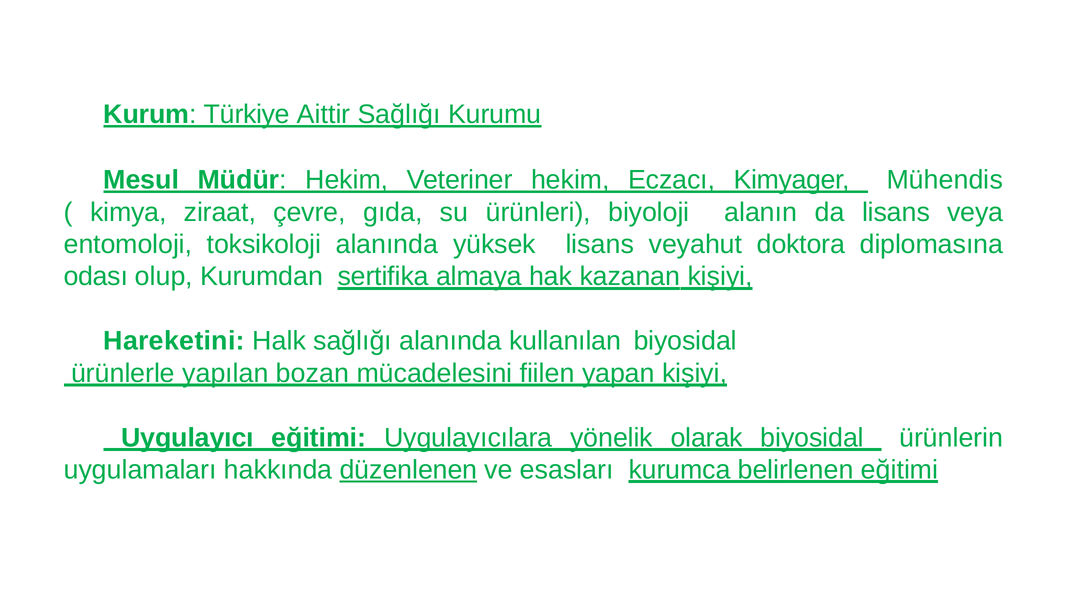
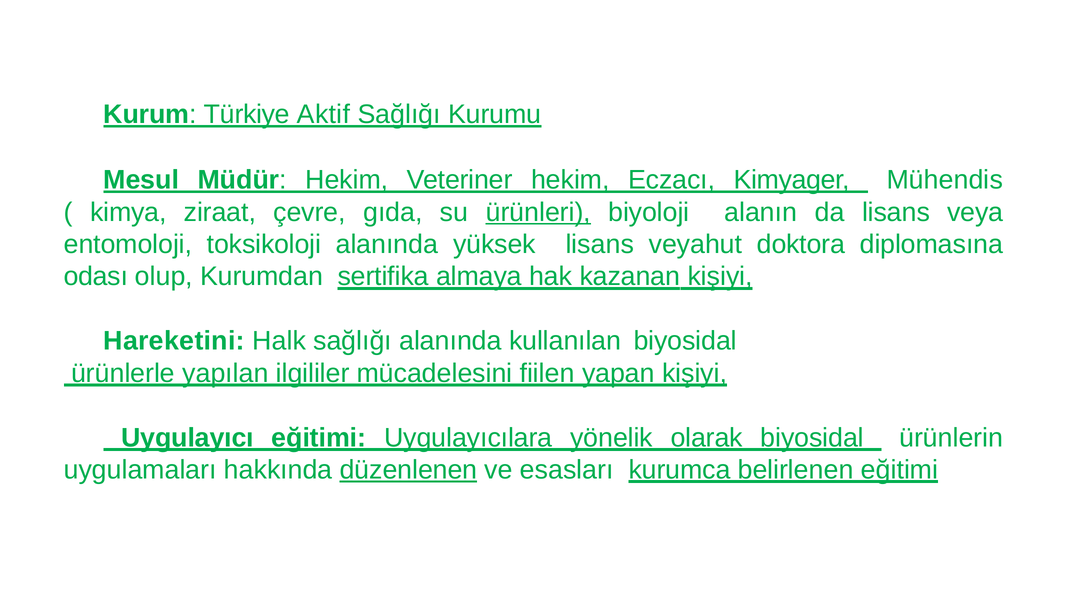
Aittir: Aittir -> Aktif (324, 114)
ürünleri underline: none -> present (538, 212)
bozan: bozan -> ilgililer (313, 373)
